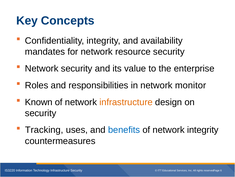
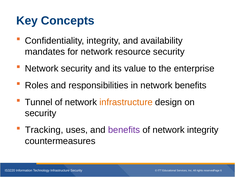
network monitor: monitor -> benefits (191, 85)
Known: Known -> Tunnel (39, 102)
benefits colour: blue -> purple (124, 129)
